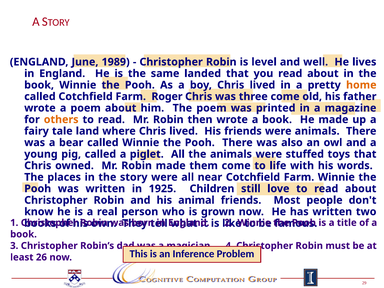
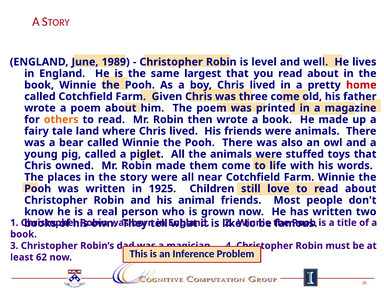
landed: landed -> largest (203, 73)
home colour: orange -> red (361, 85)
Roger: Roger -> Given (167, 97)
26: 26 -> 62 (41, 257)
